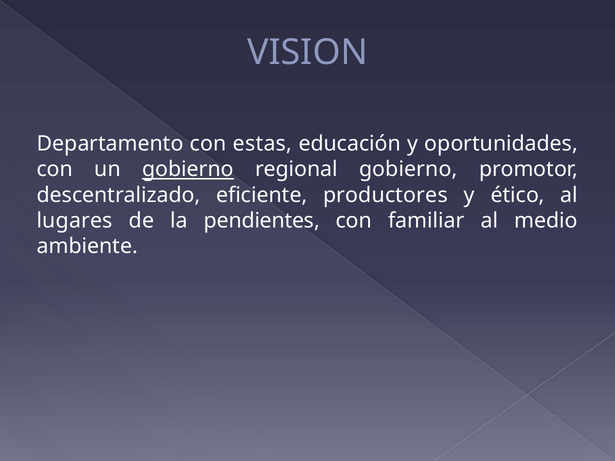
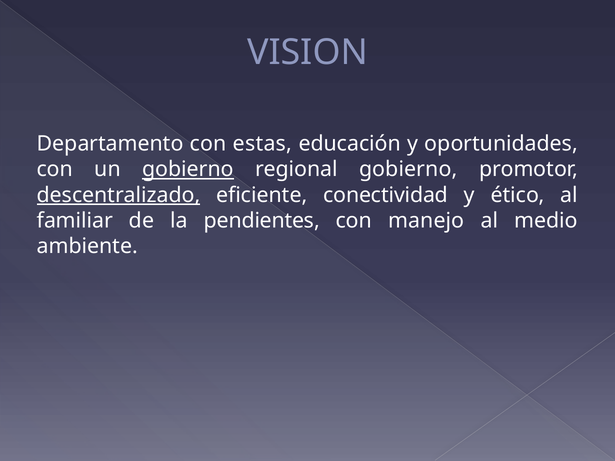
descentralizado underline: none -> present (119, 195)
productores: productores -> conectividad (386, 195)
lugares: lugares -> familiar (75, 221)
familiar: familiar -> manejo (426, 221)
